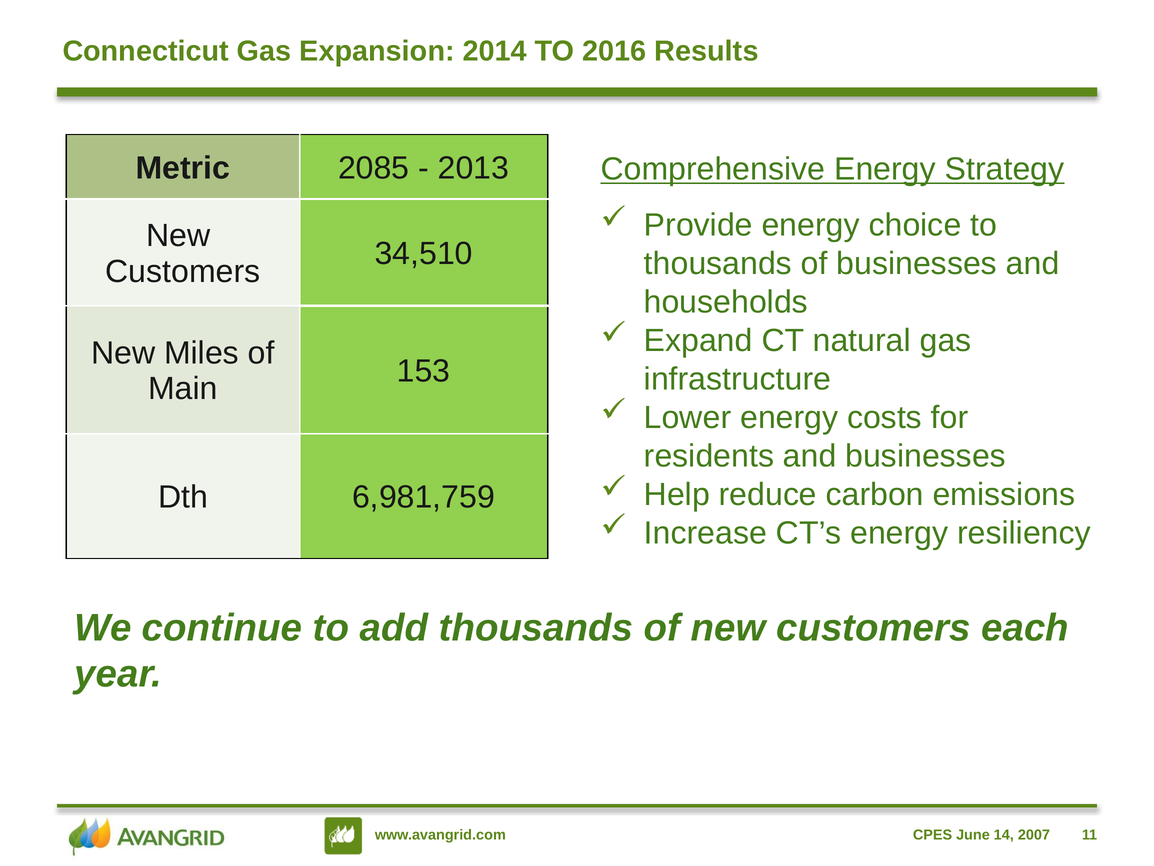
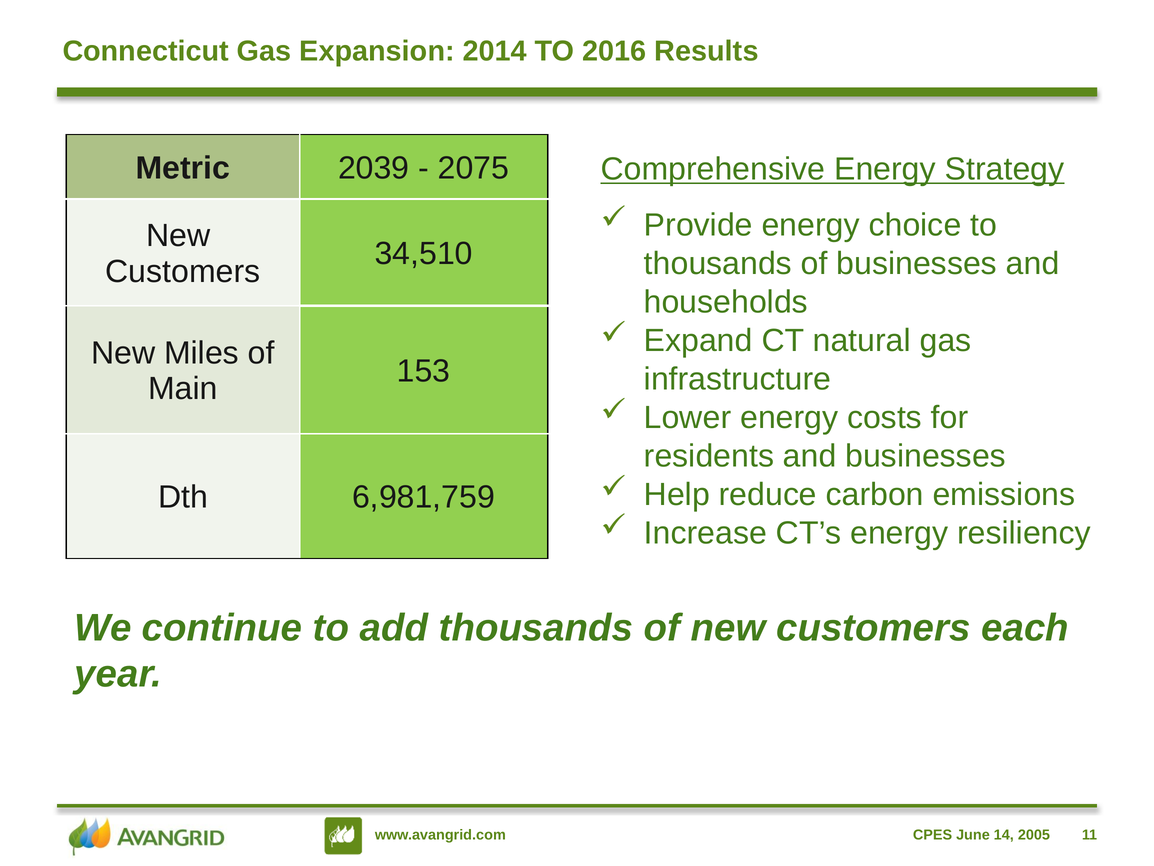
2085: 2085 -> 2039 (374, 168)
2013: 2013 -> 2075 (473, 168)
2007: 2007 -> 2005 (1034, 835)
